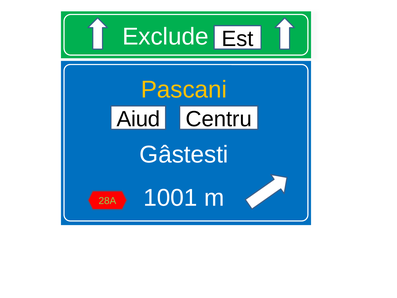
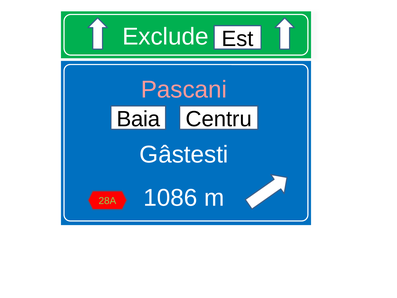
Pascani colour: yellow -> pink (184, 90)
Aiud: Aiud -> Baia (138, 119)
1001: 1001 -> 1086 (170, 198)
